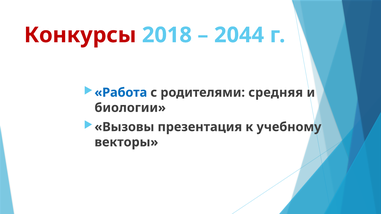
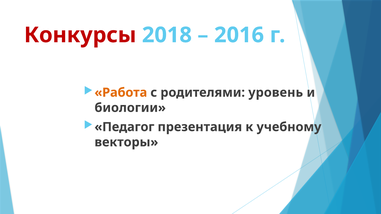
2044: 2044 -> 2016 (239, 35)
Работа colour: blue -> orange (121, 93)
средняя: средняя -> уровень (276, 93)
Вызовы: Вызовы -> Педагог (124, 127)
